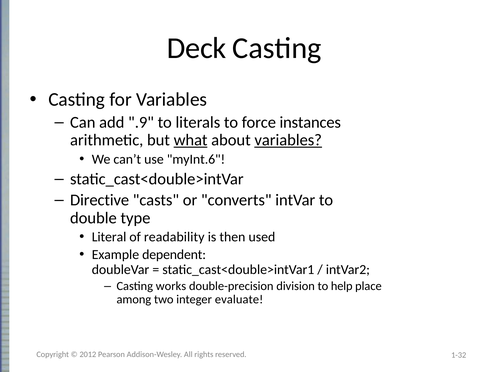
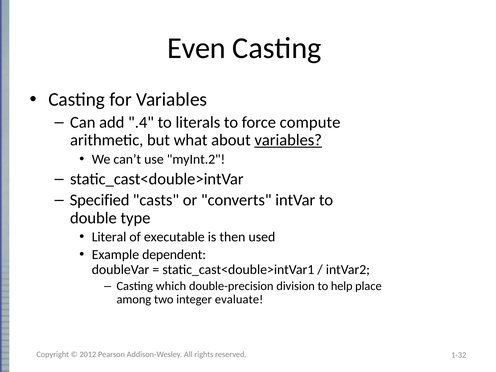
Deck: Deck -> Even (197, 48)
.9: .9 -> .4 (141, 122)
instances: instances -> compute (310, 122)
what underline: present -> none (191, 140)
myInt.6: myInt.6 -> myInt.2 (196, 159)
Directive: Directive -> Specified (100, 200)
readability: readability -> executable (174, 237)
works: works -> which (171, 286)
